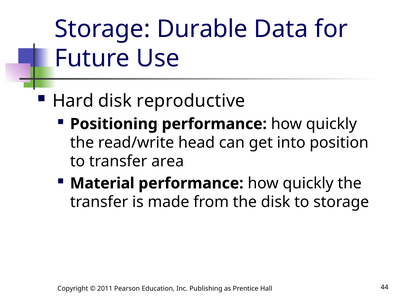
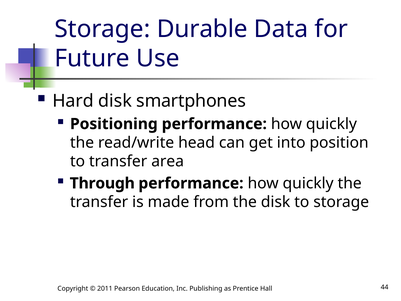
reproductive: reproductive -> smartphones (191, 101)
Material: Material -> Through (102, 183)
